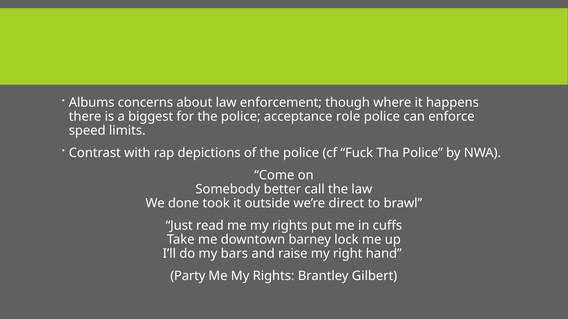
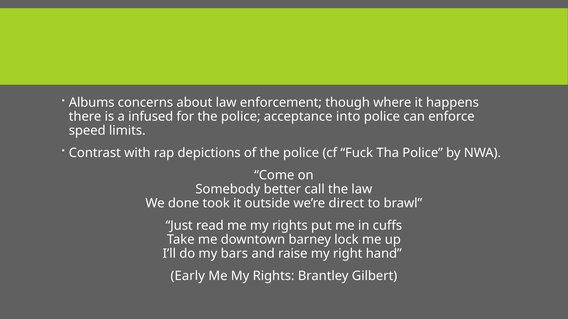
biggest: biggest -> infused (151, 117)
role: role -> into (348, 117)
Party: Party -> Early (188, 276)
